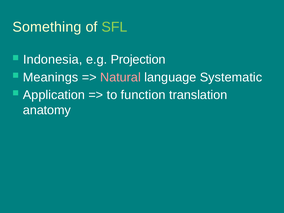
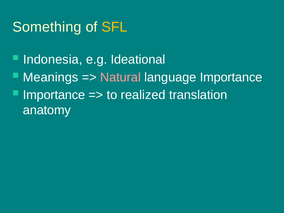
SFL colour: light green -> yellow (114, 27)
Projection: Projection -> Ideational (138, 60)
language Systematic: Systematic -> Importance (231, 77)
Application: Application -> Importance (54, 95)
function: function -> realized (143, 95)
